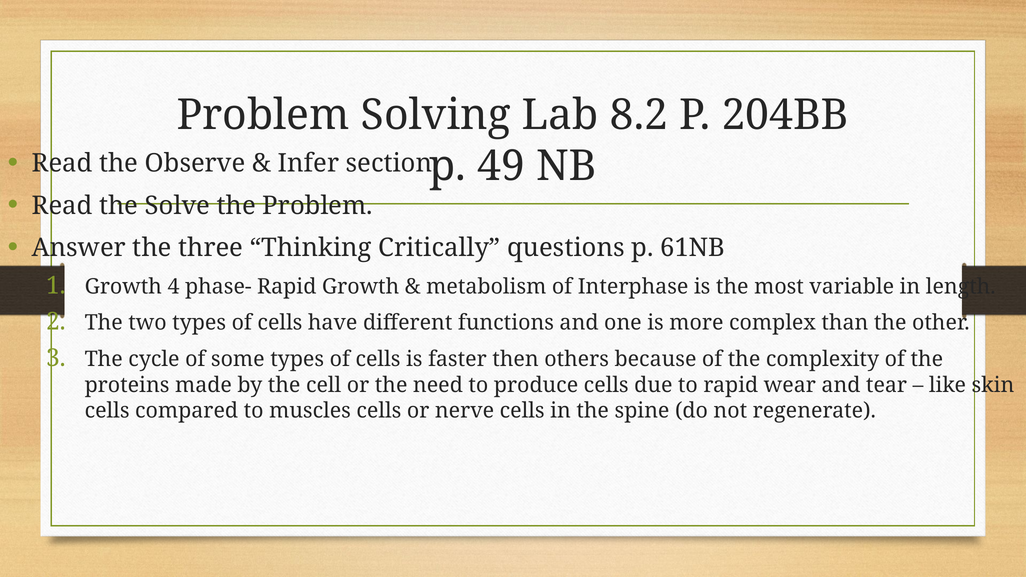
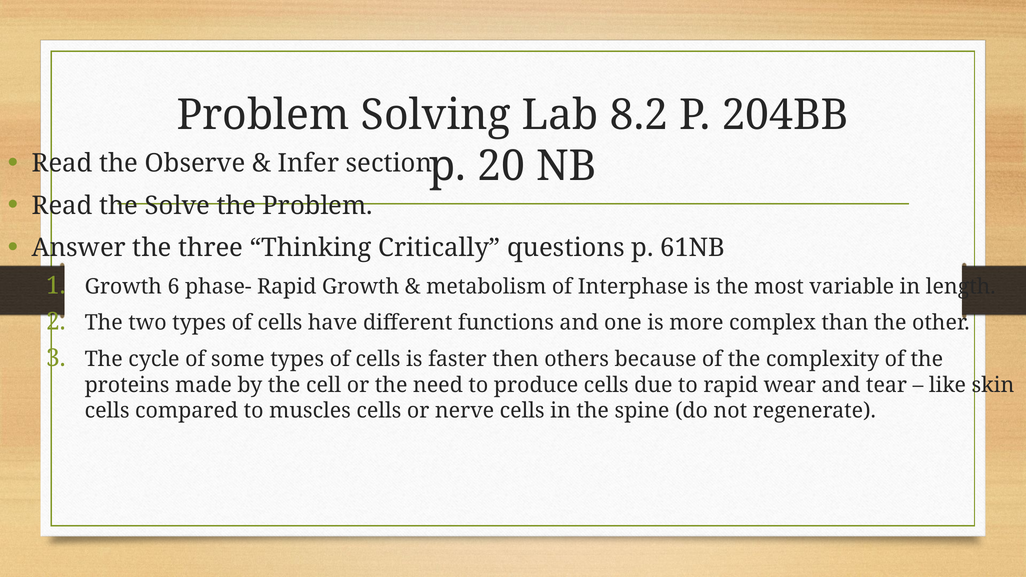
49: 49 -> 20 (501, 166)
4: 4 -> 6 (173, 287)
